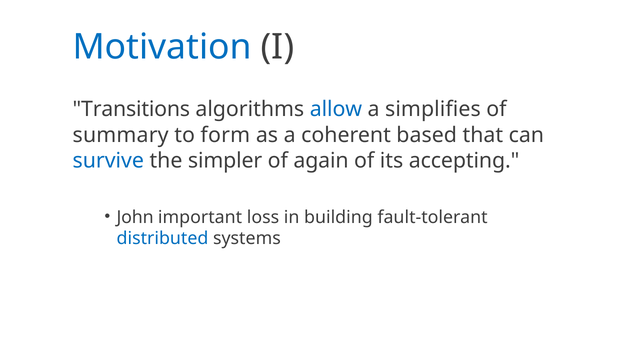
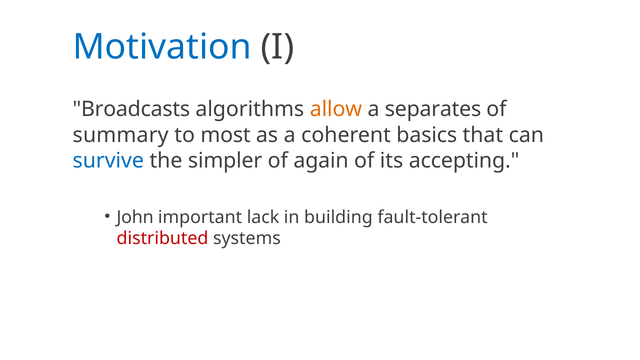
Transitions: Transitions -> Broadcasts (131, 109)
allow colour: blue -> orange (336, 109)
simplifies: simplifies -> separates (433, 109)
form: form -> most (226, 135)
based: based -> basics (427, 135)
loss: loss -> lack (263, 217)
distributed colour: blue -> red (162, 239)
